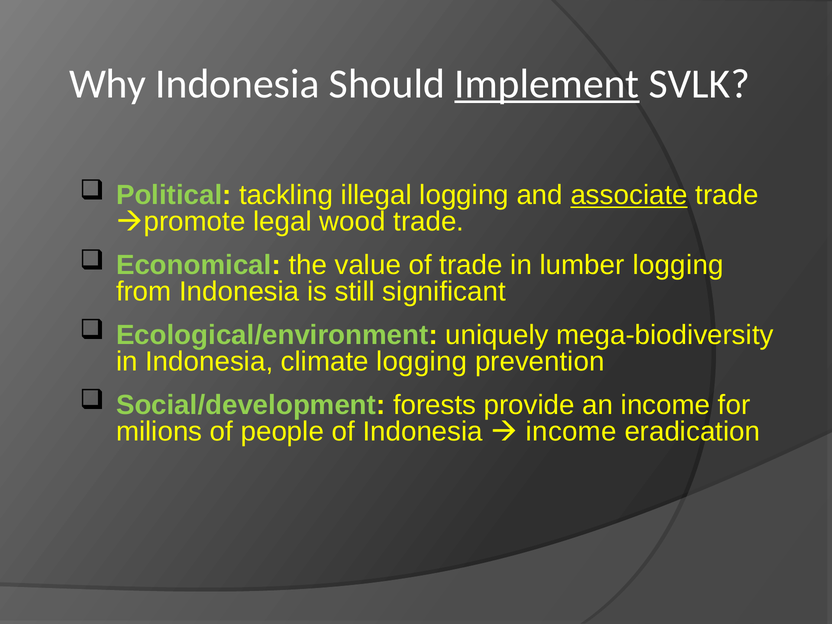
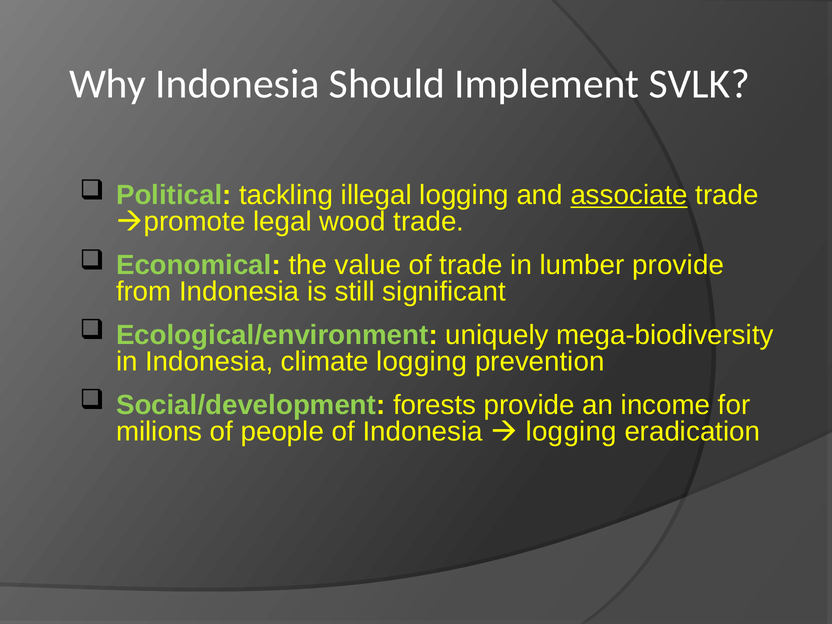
Implement underline: present -> none (547, 84)
lumber logging: logging -> provide (678, 265)
income: income -> logging (571, 432)
